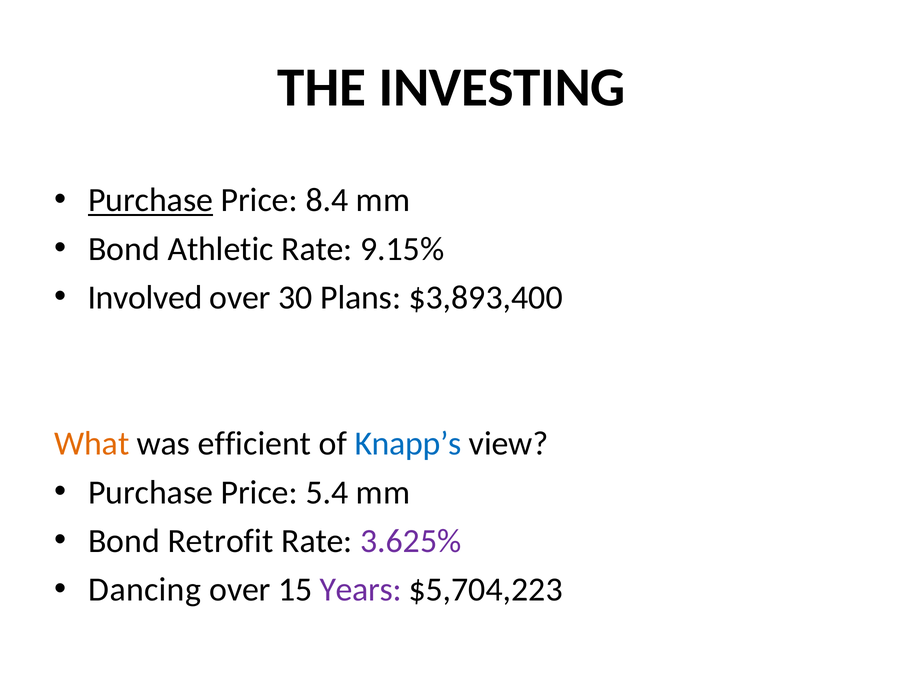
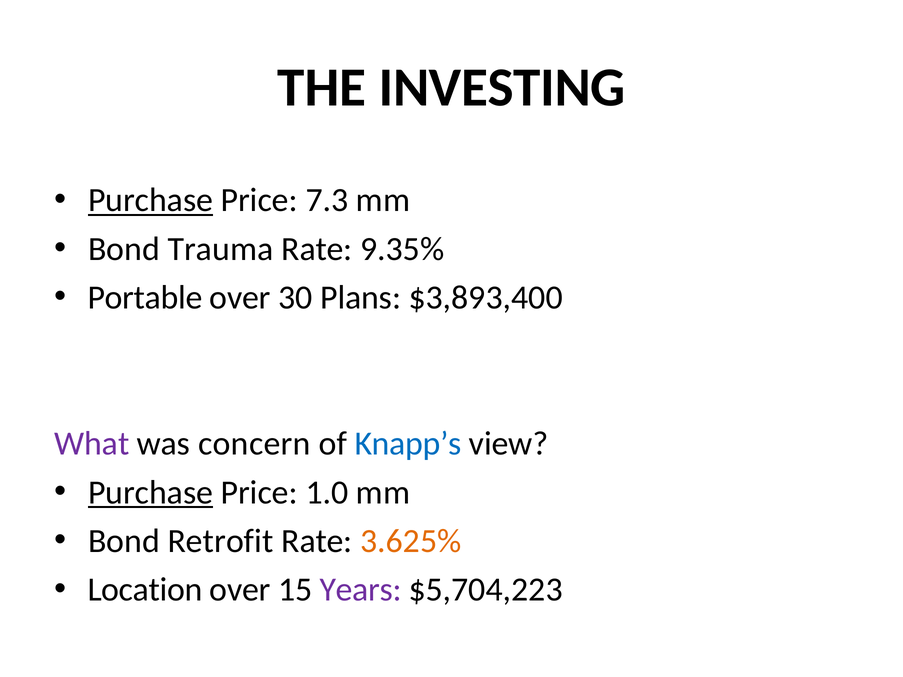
8.4: 8.4 -> 7.3 (327, 200)
Athletic: Athletic -> Trauma (221, 249)
9.15%: 9.15% -> 9.35% (402, 249)
Involved: Involved -> Portable (145, 298)
What colour: orange -> purple (92, 444)
efficient: efficient -> concern (254, 444)
Purchase underline: none -> present (151, 493)
5.4: 5.4 -> 1.0 (327, 493)
3.625% colour: purple -> orange (411, 541)
Dancing: Dancing -> Location (145, 590)
